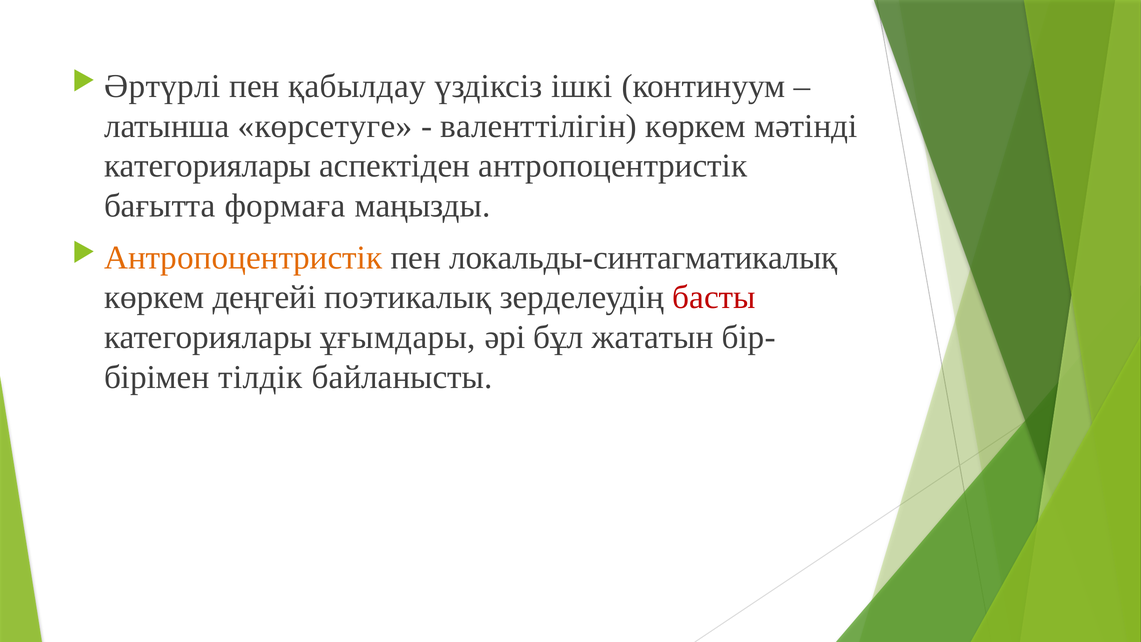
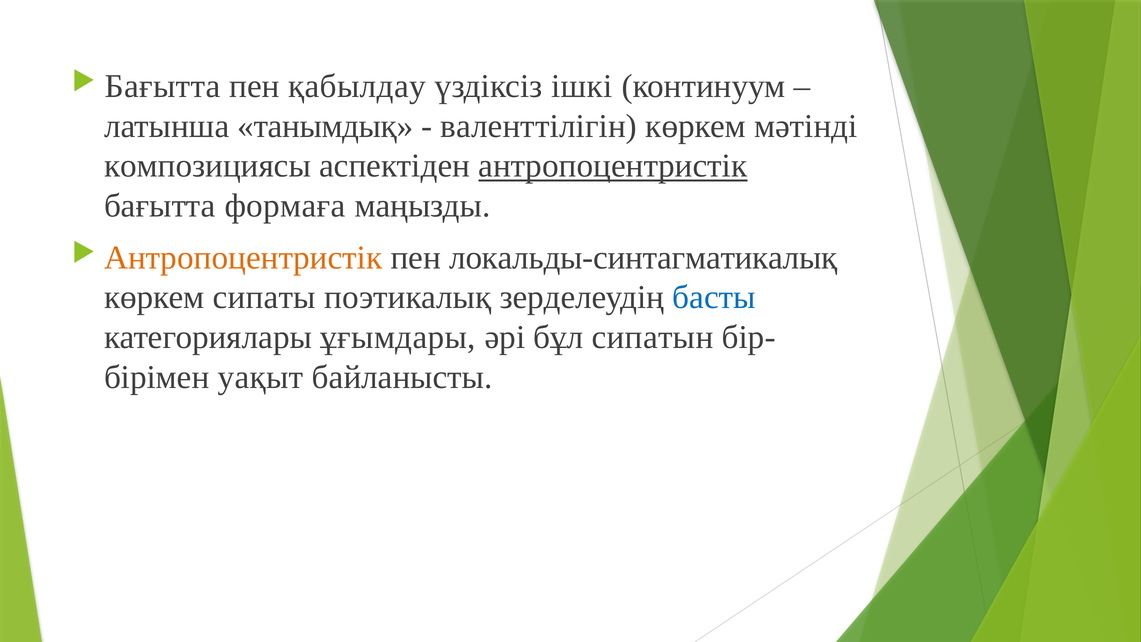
Әртүрлі: Әртүрлі -> Бағытта (162, 86)
көрсетуге: көрсетуге -> танымдық (325, 126)
категориялары: категориялары -> композициясы (208, 166)
антропоцентристік underline: none -> present (613, 166)
деңгейі: деңгейі -> сипаты (264, 297)
басты colour: red -> blue (714, 297)
жататын: жататын -> сипатын (653, 337)
тілдік: тілдік -> уақыт (260, 377)
